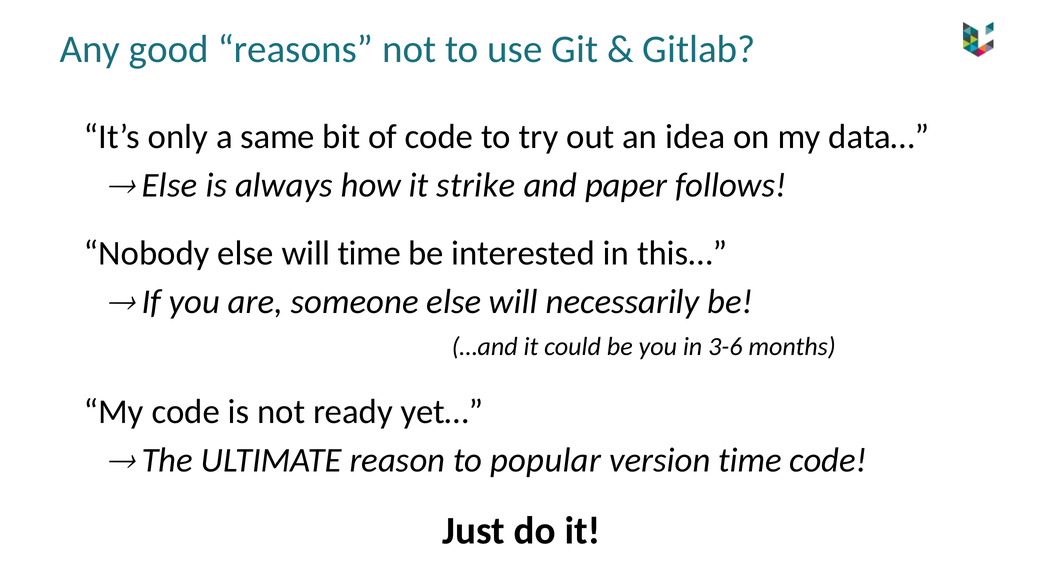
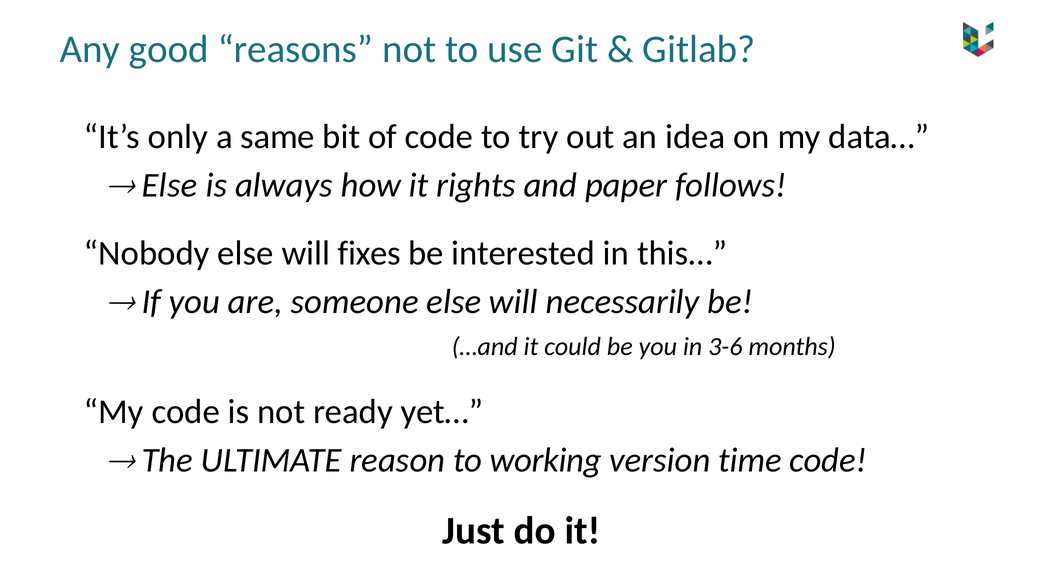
strike: strike -> rights (476, 185)
will time: time -> fixes (369, 253)
popular: popular -> working (546, 460)
